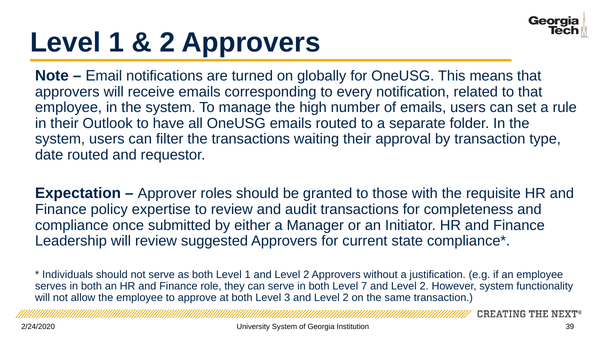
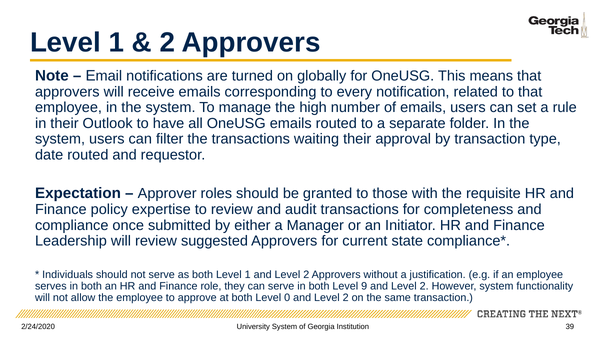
7: 7 -> 9 (364, 286)
3: 3 -> 0 (287, 298)
